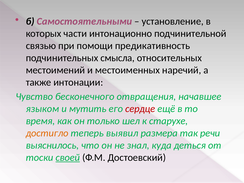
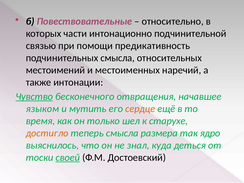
Самостоятельными: Самостоятельными -> Повествовательные (84, 21)
установление: установление -> относительно (173, 21)
Чувство underline: none -> present (34, 97)
сердце colour: red -> orange (140, 109)
теперь выявил: выявил -> смысла (122, 133)
речи: речи -> ядро (210, 133)
